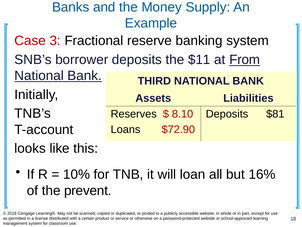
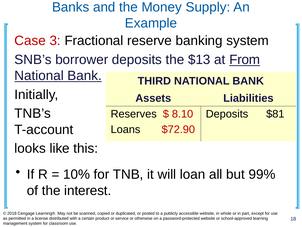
$11: $11 -> $13 (199, 60)
16%: 16% -> 99% (262, 174)
prevent: prevent -> interest (88, 190)
